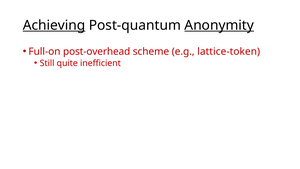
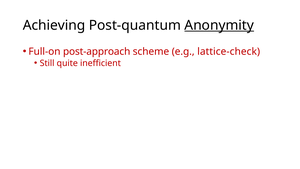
Achieving underline: present -> none (54, 25)
post-overhead: post-overhead -> post-approach (97, 51)
lattice-token: lattice-token -> lattice-check (229, 51)
